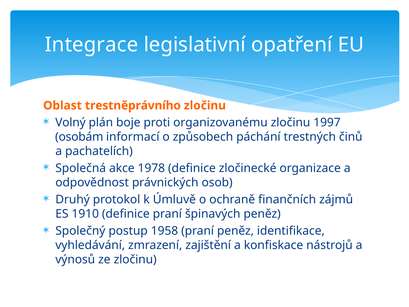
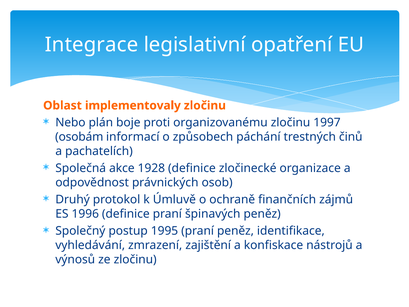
trestněprávního: trestněprávního -> implementovaly (133, 105)
Volný: Volný -> Nebo (70, 122)
1978: 1978 -> 1928 (151, 168)
1910: 1910 -> 1996 (85, 214)
1958: 1958 -> 1995 (165, 231)
